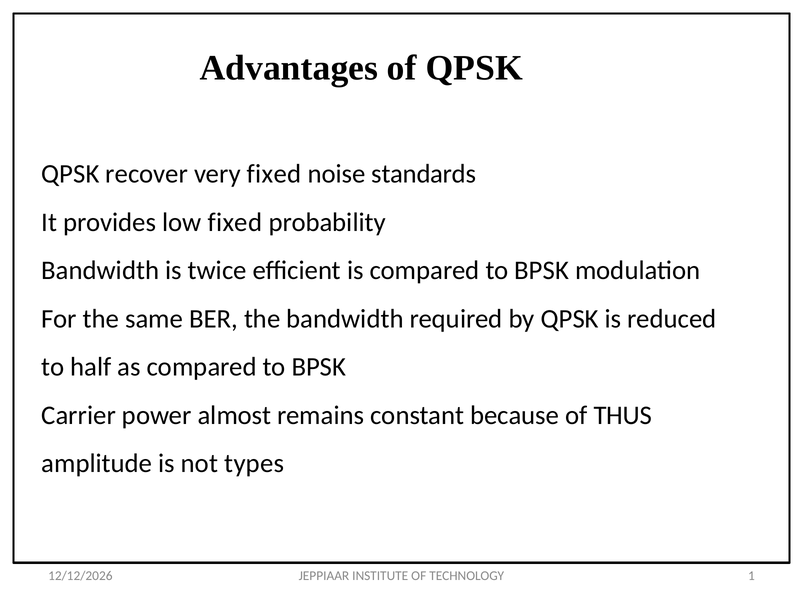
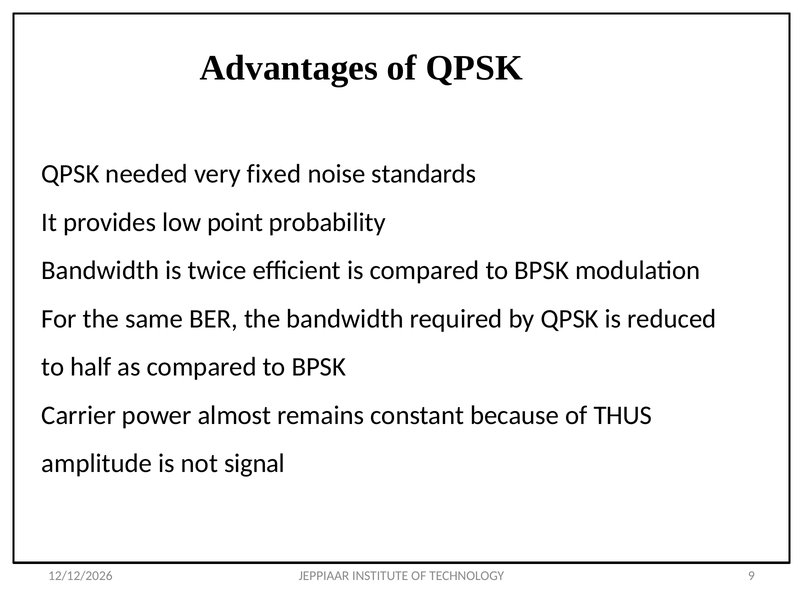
recover: recover -> needed (147, 174)
low fixed: fixed -> point (235, 222)
types: types -> signal (255, 463)
1: 1 -> 9 (752, 575)
